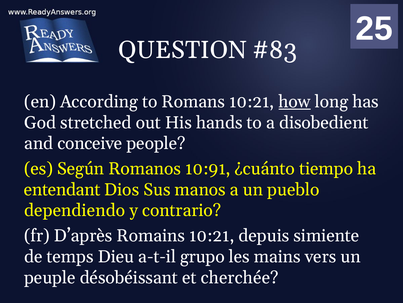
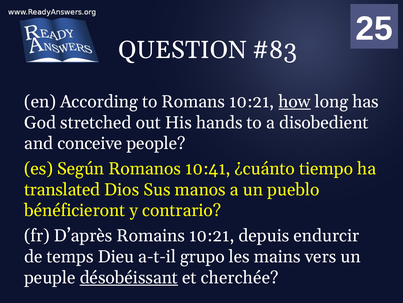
10:91: 10:91 -> 10:41 (208, 168)
entendant: entendant -> translated (62, 189)
dependiendo: dependiendo -> bénéficieront (75, 210)
simiente: simiente -> endurcir (326, 235)
désobéissant underline: none -> present (129, 277)
